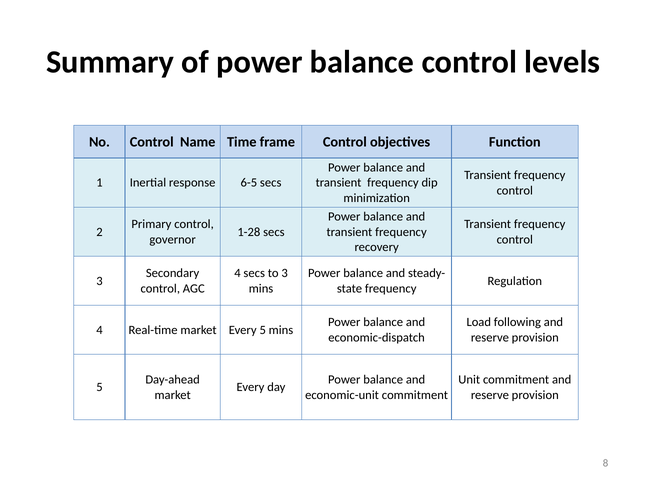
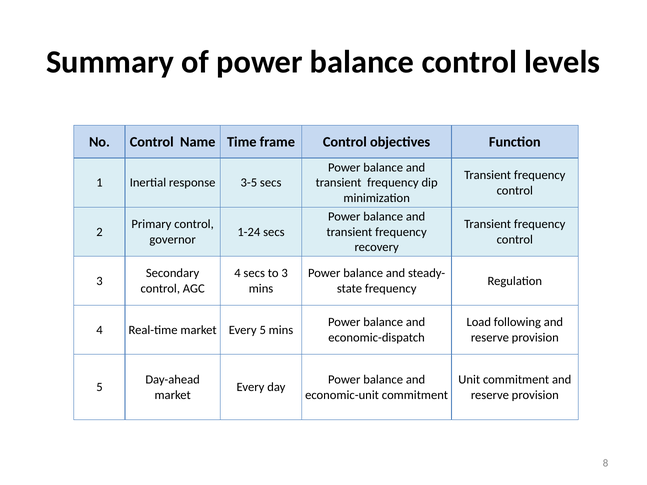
6-5: 6-5 -> 3-5 (249, 183)
1-28: 1-28 -> 1-24 (249, 232)
